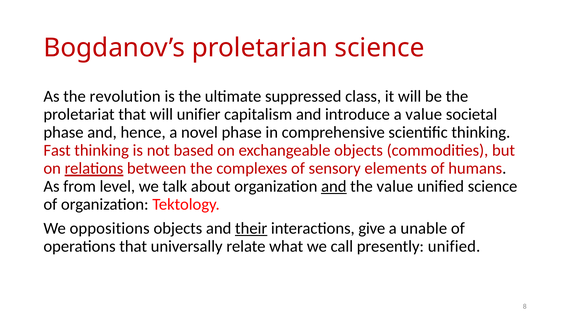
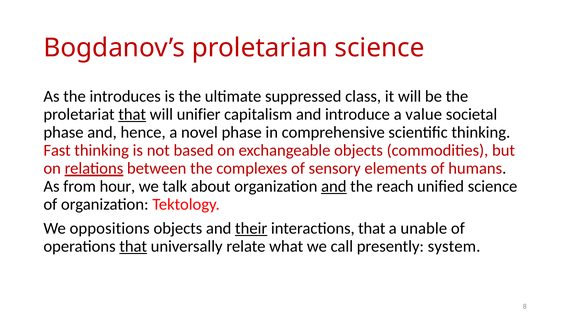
revolution: revolution -> introduces (125, 96)
that underline: none -> present (132, 114)
level: level -> hour (117, 186)
the value: value -> reach (395, 186)
interactions give: give -> that (372, 228)
that underline: none -> present (133, 246)
presently unified: unified -> system (454, 246)
